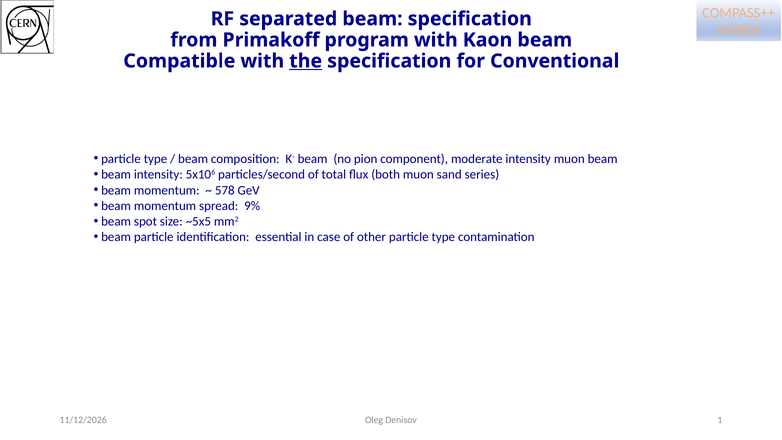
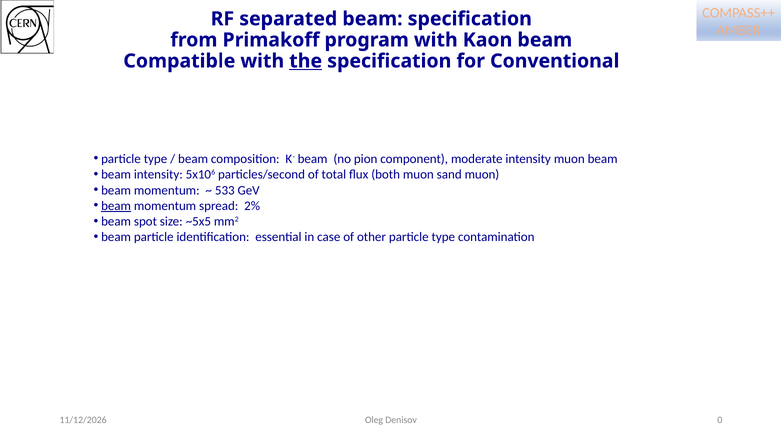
sand series: series -> muon (482, 175)
578: 578 -> 533 (225, 190)
beam underline: none -> present (116, 206)
9%: 9% -> 2% (252, 206)
1: 1 -> 0 (720, 420)
